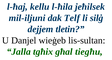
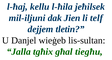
Telf: Telf -> Jien (72, 18)
silġ: silġ -> telf (96, 18)
